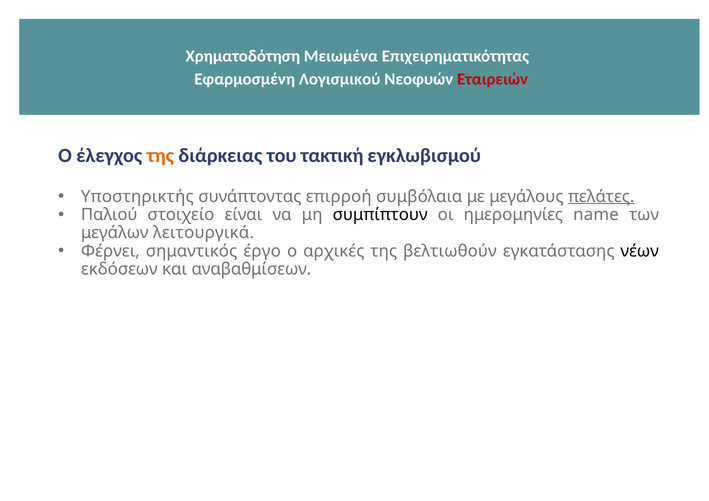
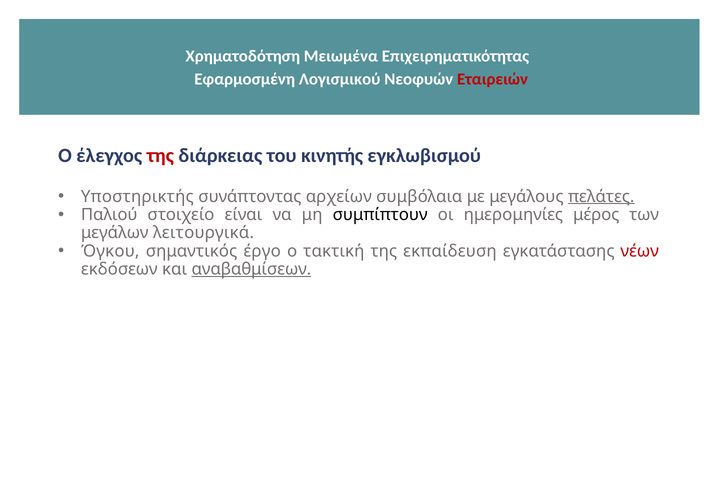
της colour: orange -> red (160, 156)
τακτική: τακτική -> κινητής (332, 156)
επιρροή: επιρροή -> αρχείων (339, 197)
name: name -> μέρος (596, 215)
Φέρνει: Φέρνει -> Όγκου (110, 251)
αρχικές: αρχικές -> τακτική (334, 251)
βελτιωθούν: βελτιωθούν -> εκπαίδευση (450, 251)
νέων colour: black -> red (640, 251)
αναβαθμίσεων underline: none -> present (251, 269)
